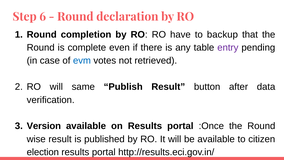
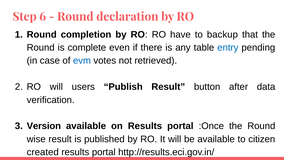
entry colour: purple -> blue (228, 48)
same: same -> users (83, 87)
election: election -> created (43, 152)
